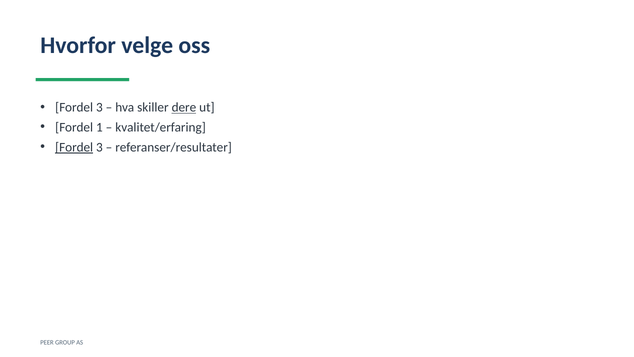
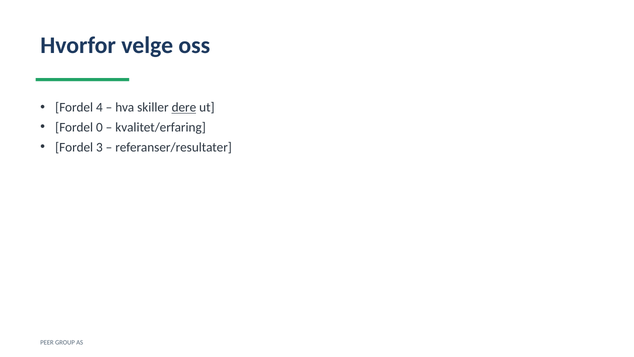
3: 3 -> 4 (99, 107)
1: 1 -> 0 (99, 127)
Fordel underline: present -> none (74, 147)
